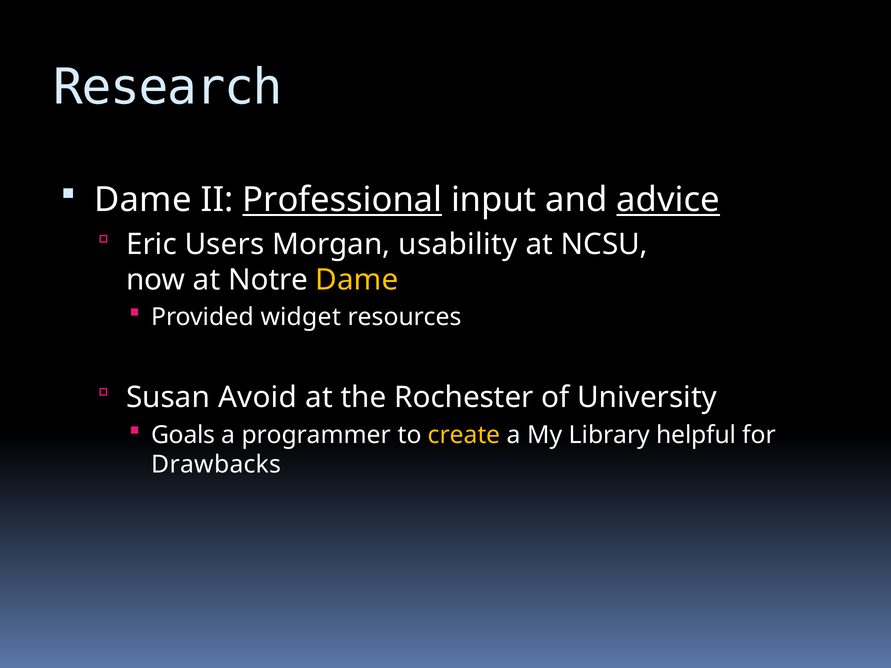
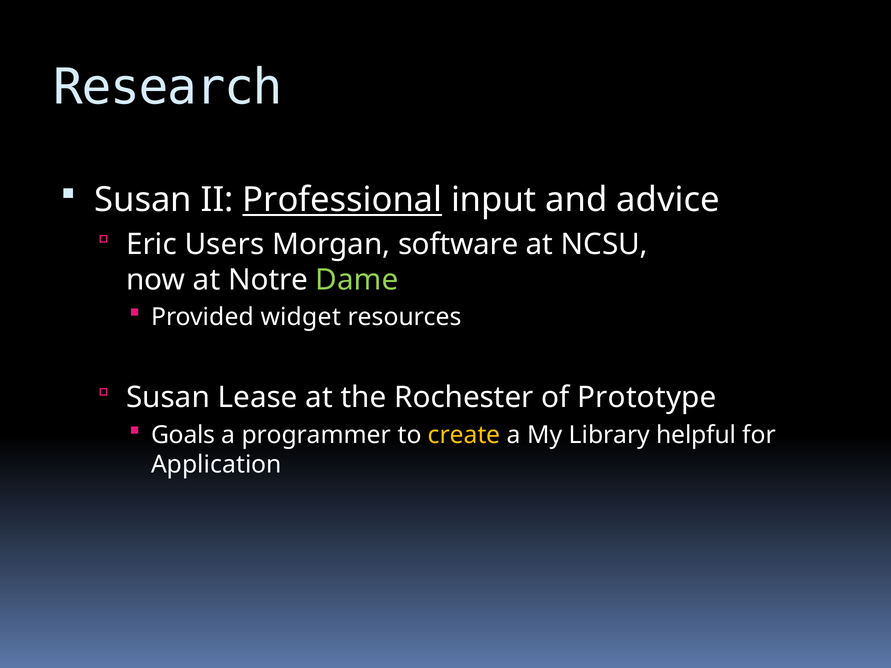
Dame: Dame -> Susan (143, 200)
advice underline: present -> none (668, 200)
usability: usability -> software (458, 244)
Dame colour: yellow -> light green (357, 280)
Avoid: Avoid -> Lease (258, 398)
University: University -> Prototype (647, 398)
Drawbacks: Drawbacks -> Application (216, 465)
